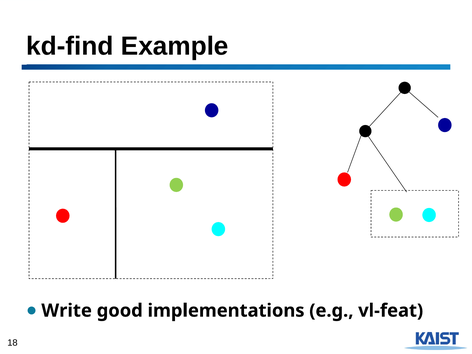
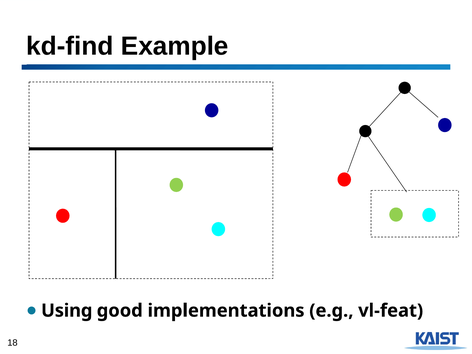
Write: Write -> Using (67, 311)
